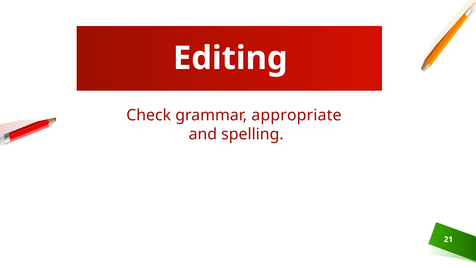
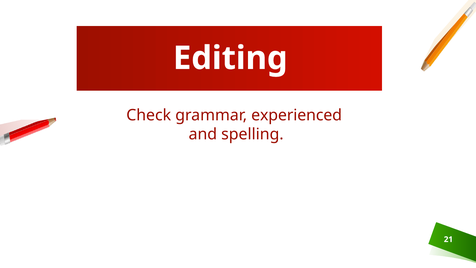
appropriate: appropriate -> experienced (297, 115)
